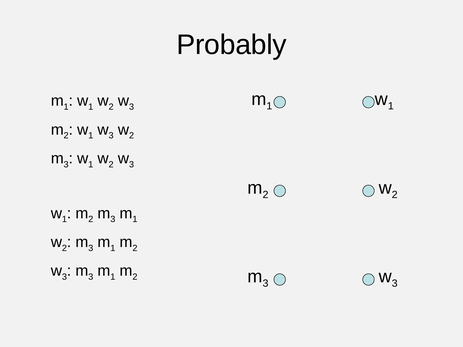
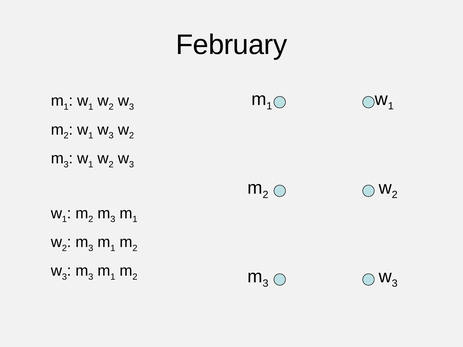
Probably: Probably -> February (232, 45)
